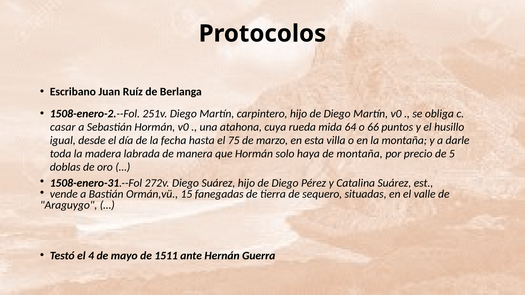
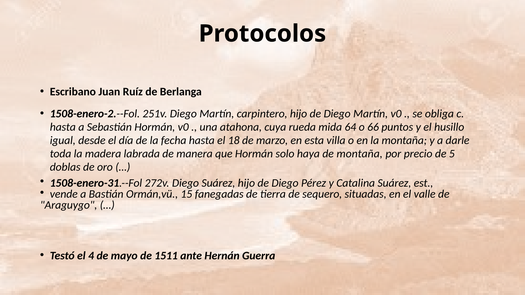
casar: casar -> hasta (63, 127)
75: 75 -> 18 (234, 141)
